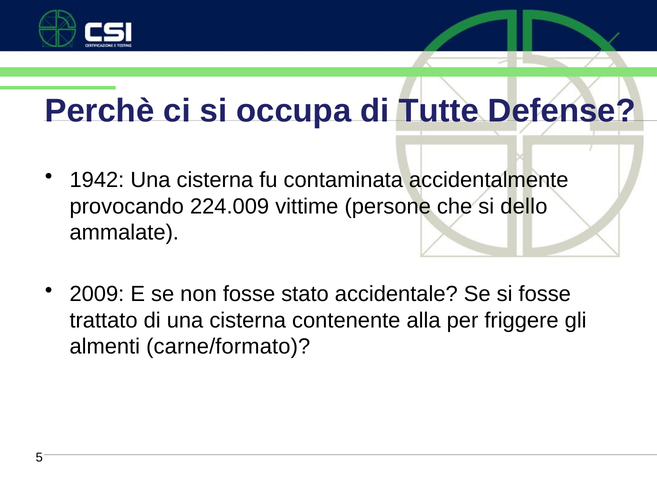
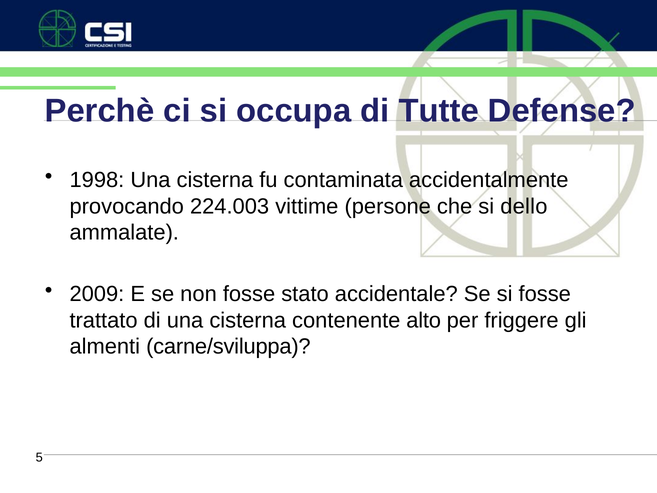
1942: 1942 -> 1998 (97, 180)
224.009: 224.009 -> 224.003 (230, 206)
alla: alla -> alto (424, 320)
carne/formato: carne/formato -> carne/sviluppa (228, 346)
